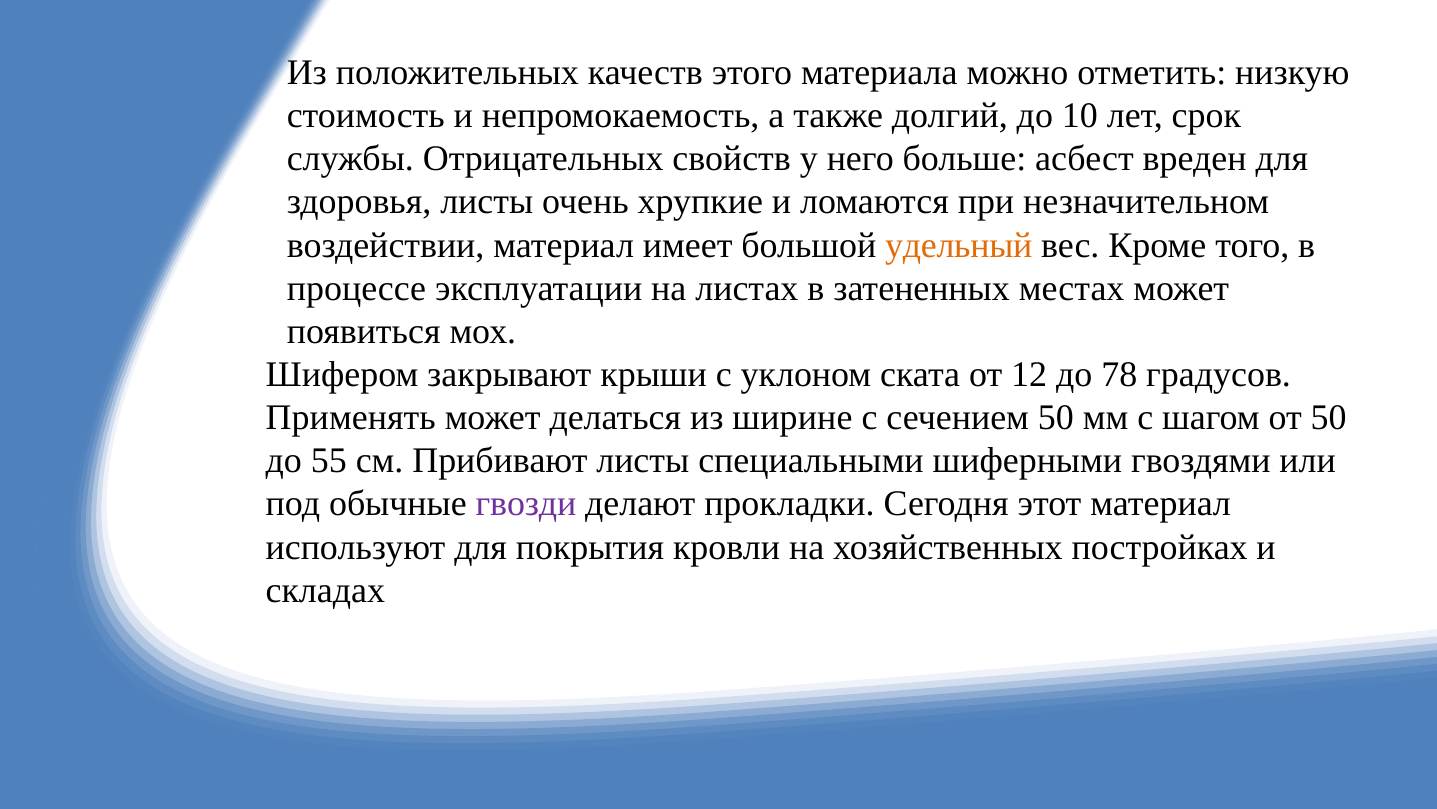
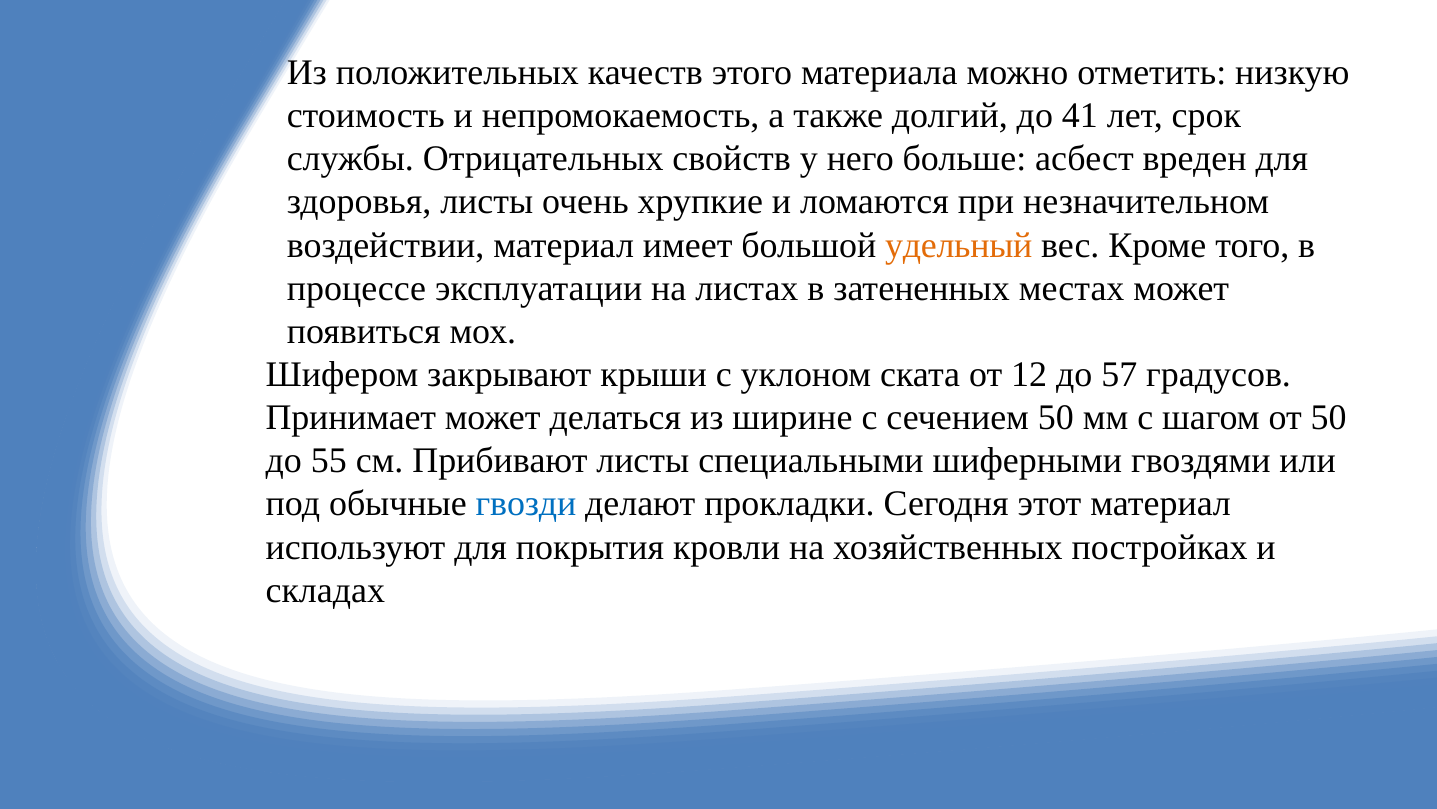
10: 10 -> 41 (1080, 116)
78: 78 -> 57 (1119, 374)
Применять: Применять -> Принимает (351, 417)
гвозди colour: purple -> blue (526, 504)
